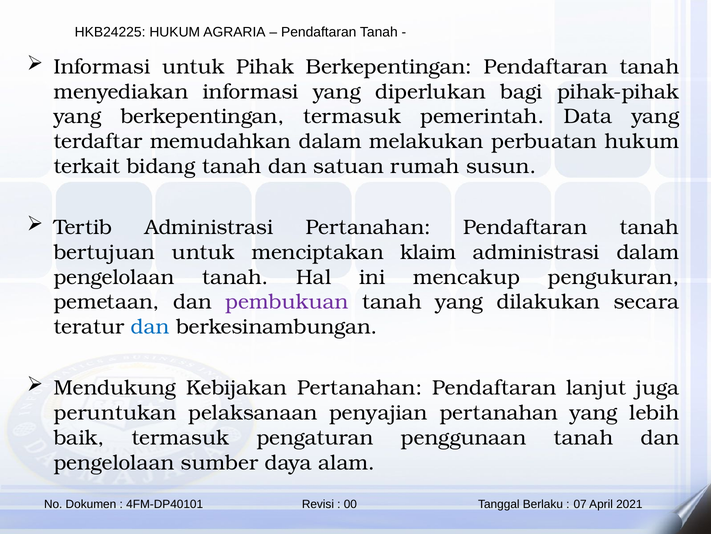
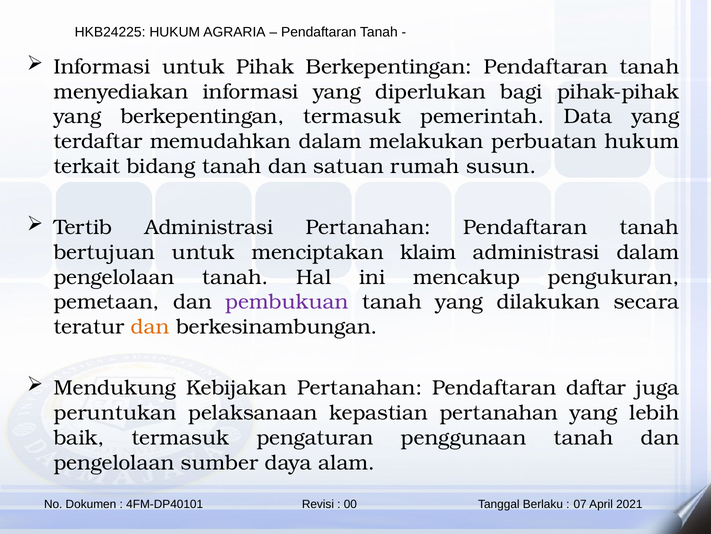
dan colour: blue -> orange (150, 327)
lanjut: lanjut -> daftar (596, 387)
penyajian: penyajian -> kepastian (378, 412)
